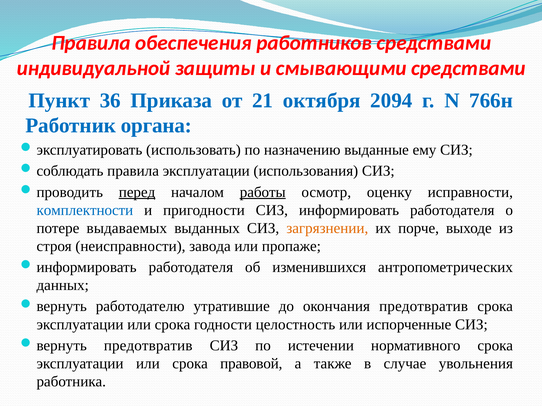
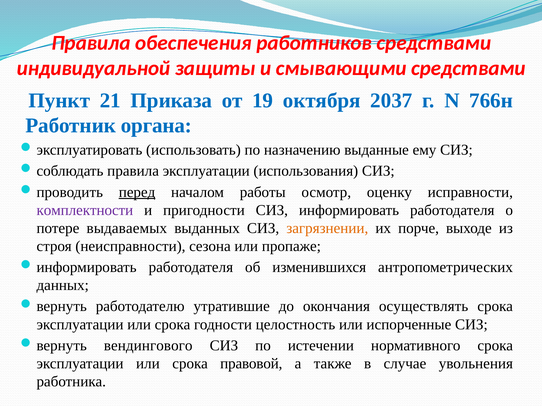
36: 36 -> 21 (110, 101)
21: 21 -> 19 (263, 101)
2094: 2094 -> 2037 (391, 101)
работы underline: present -> none (263, 192)
комплектности colour: blue -> purple (85, 210)
завода: завода -> сезона (210, 247)
окончания предотвратив: предотвратив -> осуществлять (424, 307)
предотвратив: предотвратив -> вендингового (148, 346)
